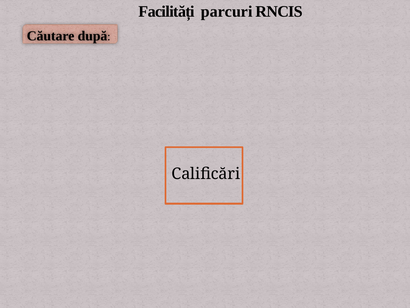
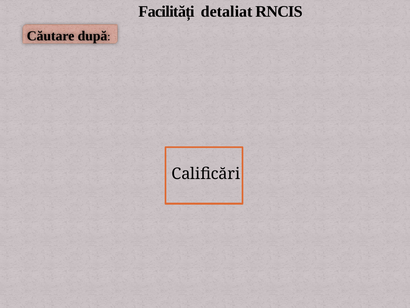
parcuri: parcuri -> detaliat (227, 12)
